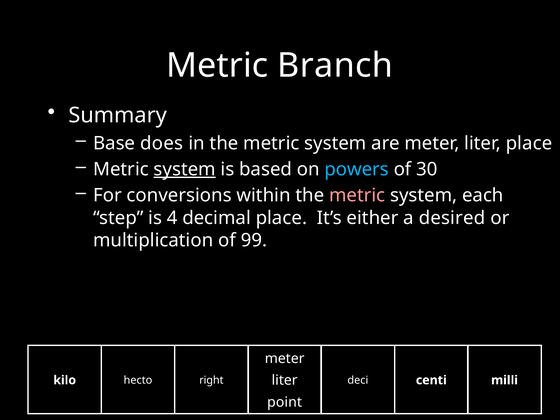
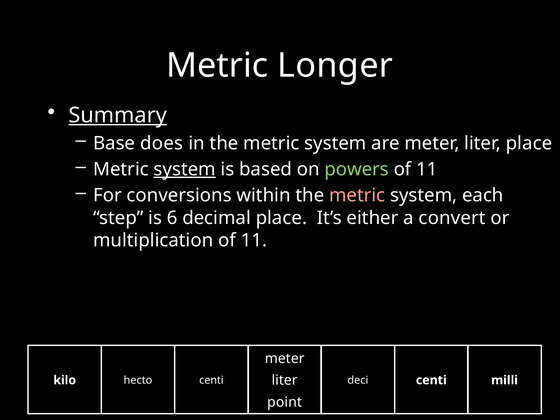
Branch: Branch -> Longer (335, 65)
Summary underline: none -> present (118, 115)
powers colour: light blue -> light green (357, 169)
30: 30 -> 11 (427, 169)
4: 4 -> 6 (172, 218)
desired: desired -> convert (452, 218)
multiplication of 99: 99 -> 11 (254, 240)
hecto right: right -> centi (211, 380)
